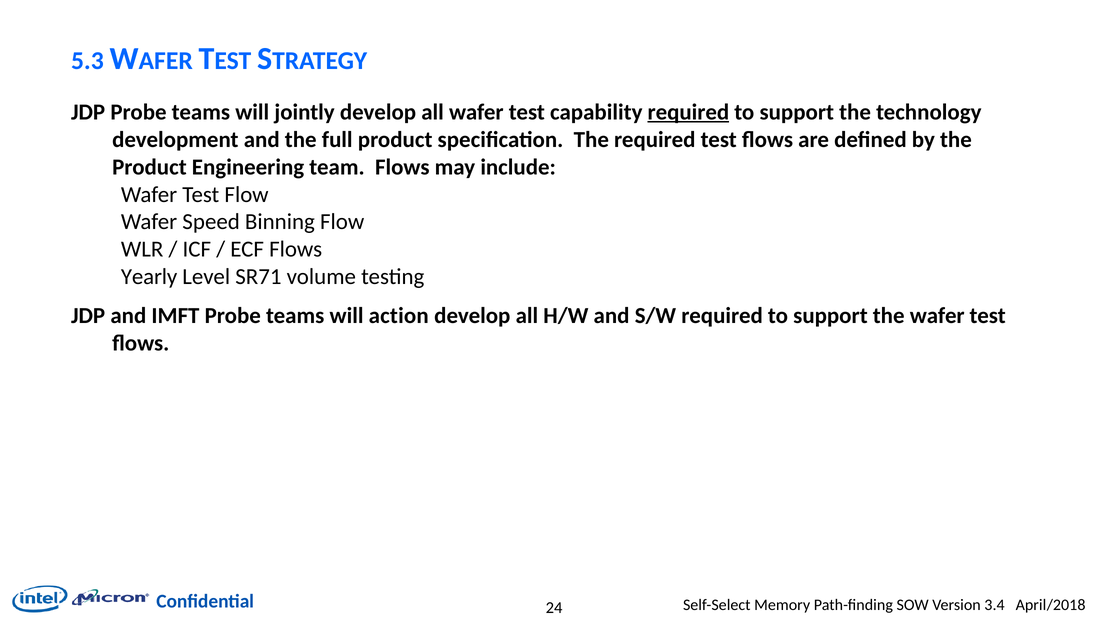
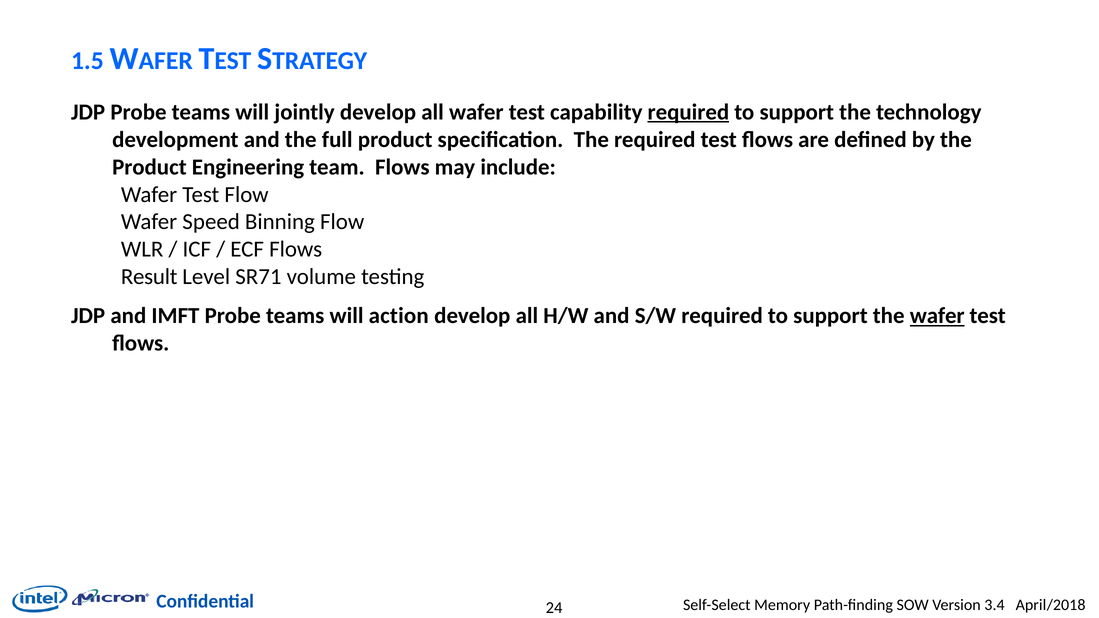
5.3: 5.3 -> 1.5 (87, 61)
Yearly: Yearly -> Result (149, 277)
wafer underline: none -> present (937, 316)
